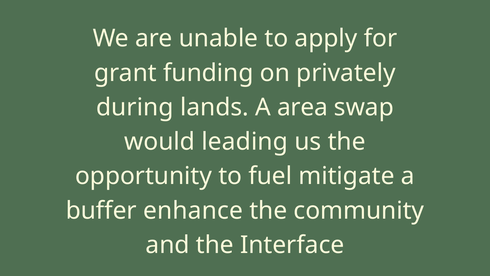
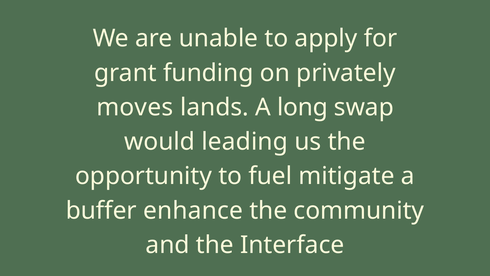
during: during -> moves (135, 107)
area: area -> long (303, 107)
